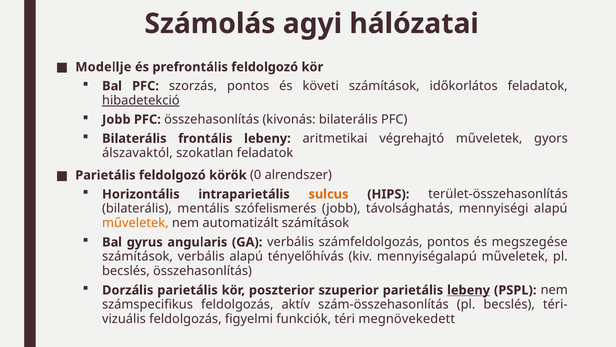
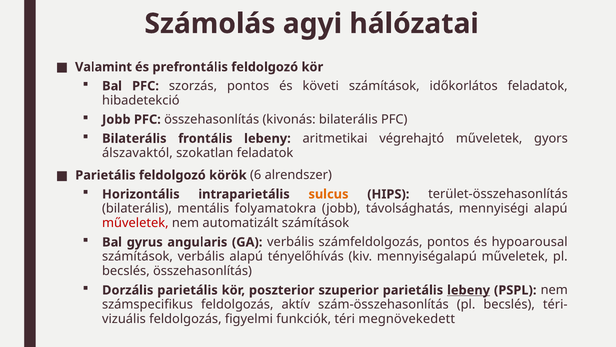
Modellje: Modellje -> Valamint (104, 67)
hibadetekció underline: present -> none (141, 100)
0: 0 -> 6 (256, 175)
szófelismerés: szófelismerés -> folyamatokra (276, 208)
műveletek colour: orange -> red (135, 223)
megszegése: megszegése -> hypoarousal (530, 242)
